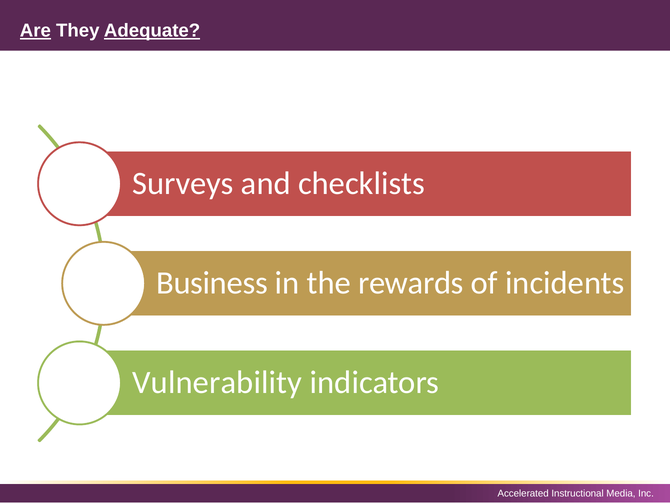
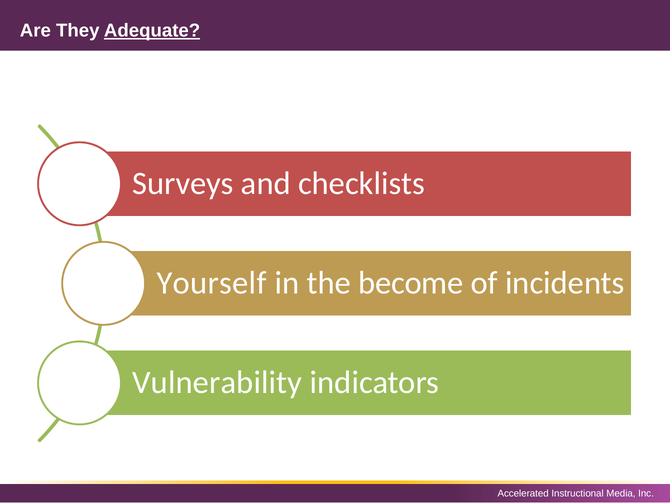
Are underline: present -> none (35, 31)
Business: Business -> Yourself (212, 283)
rewards: rewards -> become (411, 283)
